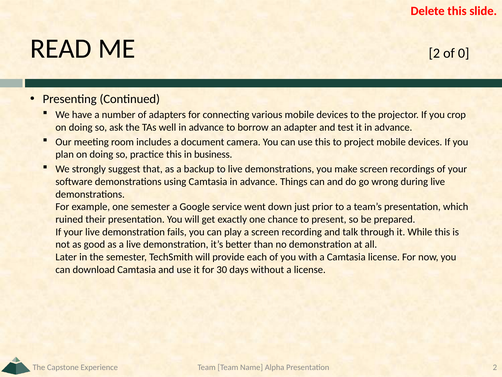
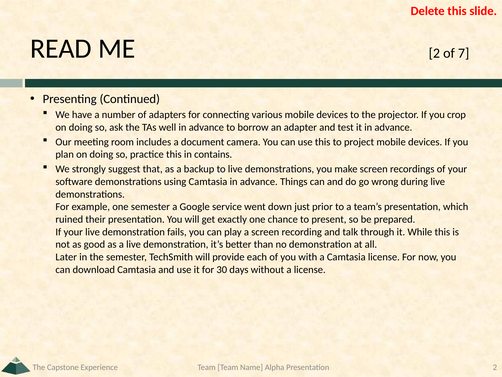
0: 0 -> 7 (464, 53)
business: business -> contains (213, 154)
